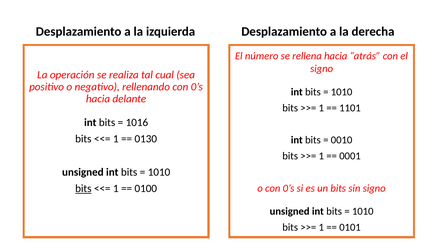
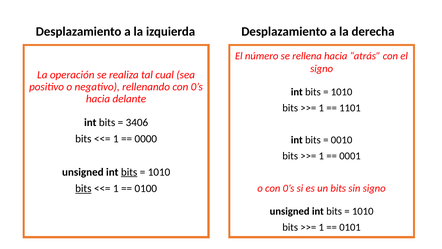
1016: 1016 -> 3406 (137, 122)
0130: 0130 -> 0000 (146, 139)
bits underline: none -> present (129, 172)
